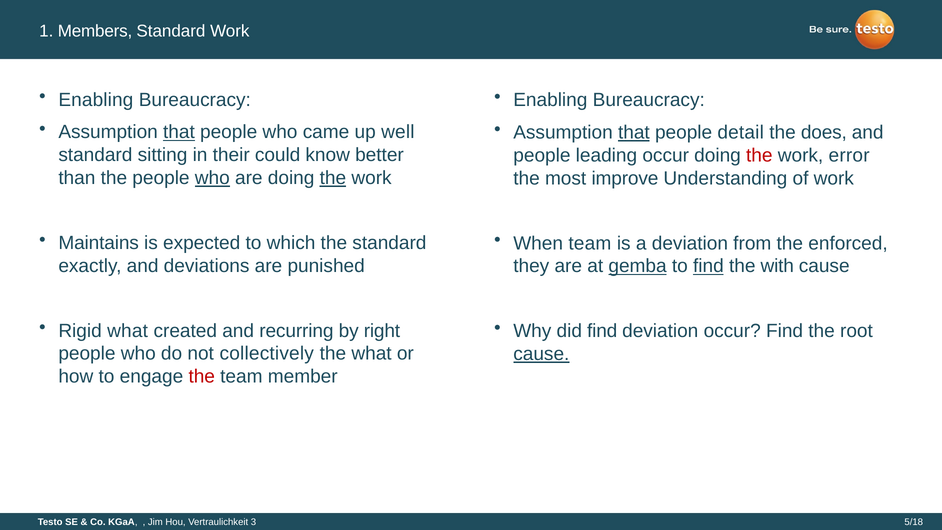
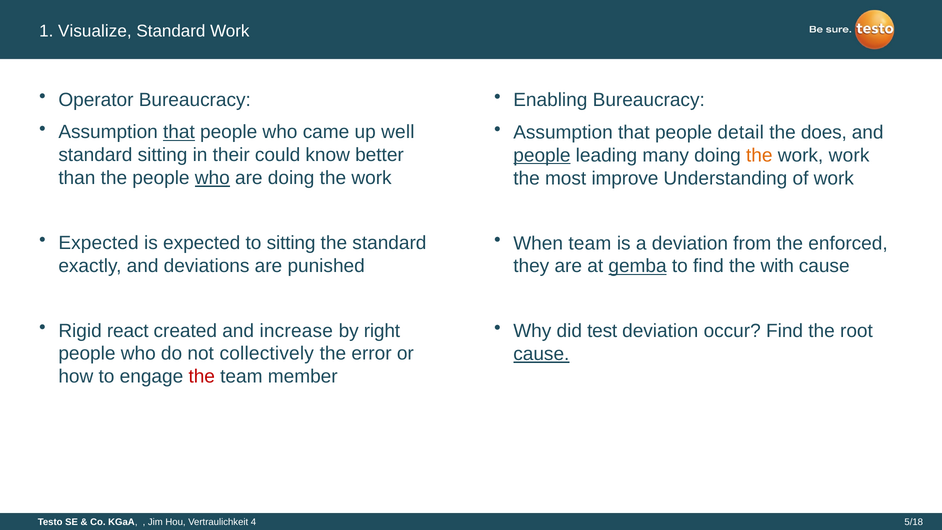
Members: Members -> Visualize (95, 31)
Enabling: Enabling -> Operator (96, 100)
that underline: present -> none (634, 132)
people underline: none -> present (542, 155)
leading occur: occur -> many (666, 155)
the colour: red -> orange (759, 155)
work error: error -> work (849, 155)
the underline: present -> none (333, 178)
Maintains: Maintains -> Expected (99, 243)
to which: which -> sitting (291, 243)
find underline: present -> none (708, 266)
Rigid what: what -> react (128, 331)
recurring: recurring -> increase (296, 331)
did find: find -> test (602, 331)
the what: what -> error (372, 354)
3: 3 -> 4 (254, 522)
